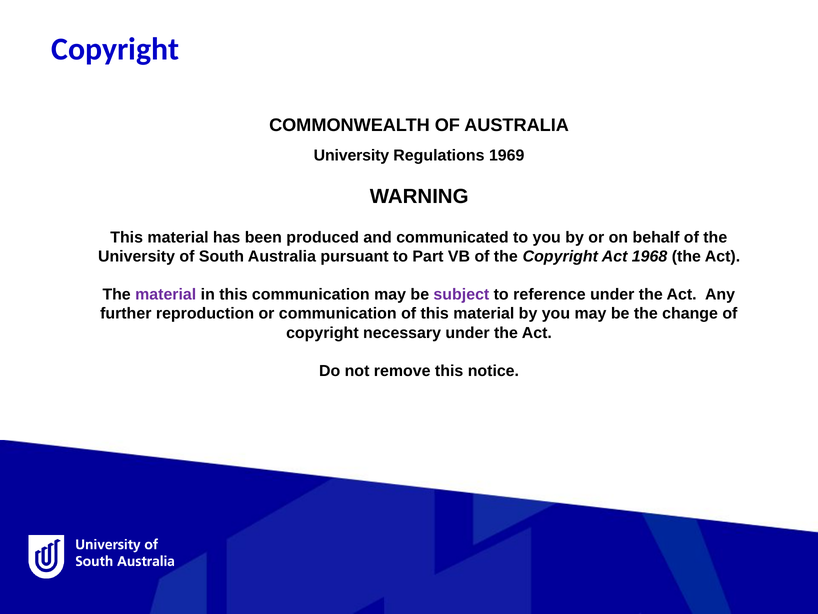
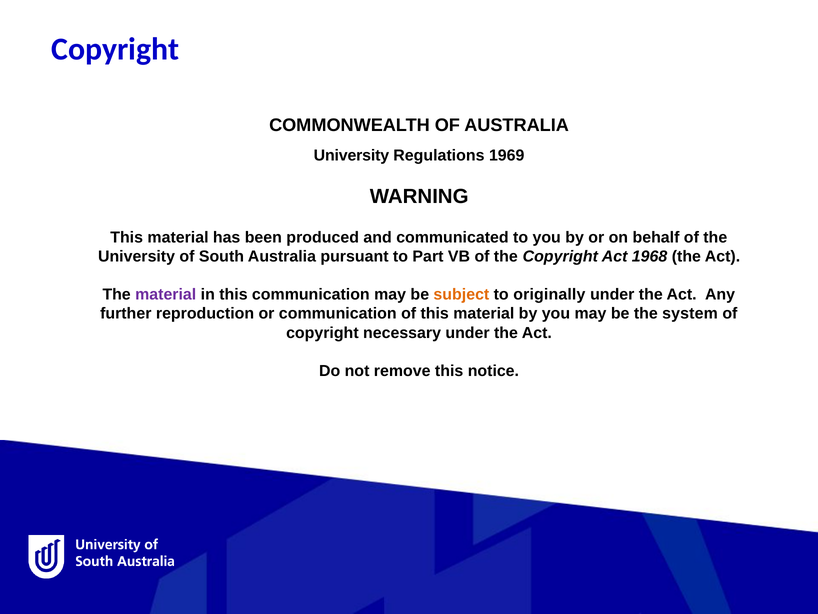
subject colour: purple -> orange (461, 294)
reference: reference -> originally (549, 294)
change: change -> system (690, 313)
